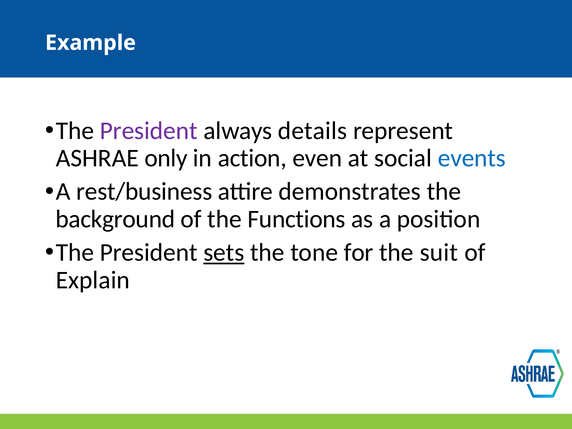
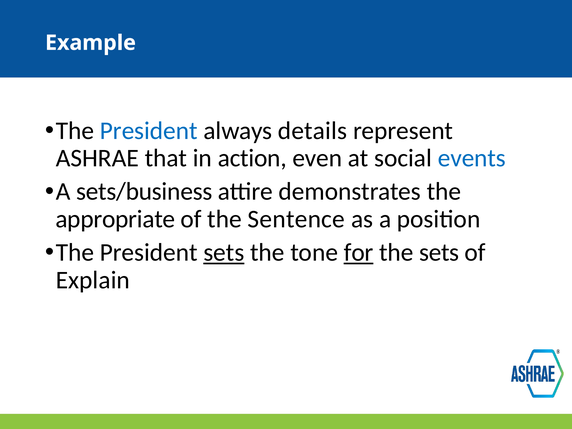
President colour: purple -> blue (149, 131)
only: only -> that (166, 158)
rest/business: rest/business -> sets/business (144, 192)
background: background -> appropriate (115, 219)
Functions: Functions -> Sentence (296, 219)
for underline: none -> present (359, 252)
the suit: suit -> sets (439, 252)
